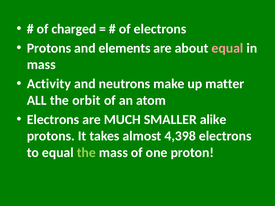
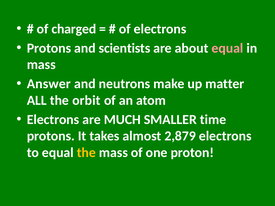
elements: elements -> scientists (125, 48)
Activity: Activity -> Answer (49, 84)
alike: alike -> time (213, 120)
4,398: 4,398 -> 2,879 (180, 136)
the colour: light green -> yellow (86, 153)
